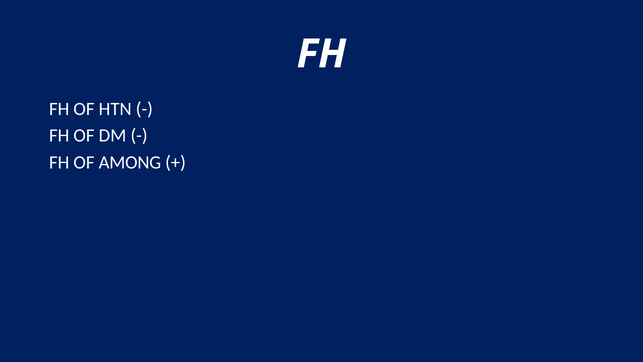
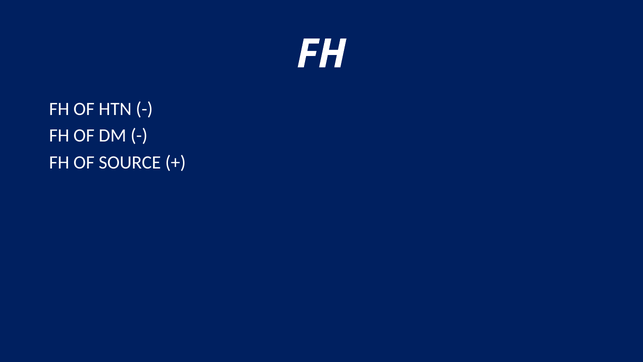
AMONG: AMONG -> SOURCE (130, 163)
